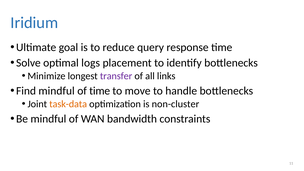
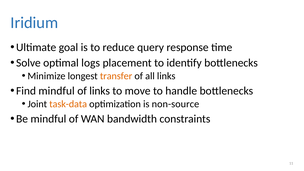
transfer colour: purple -> orange (116, 76)
of time: time -> links (100, 91)
non-cluster: non-cluster -> non-source (175, 104)
